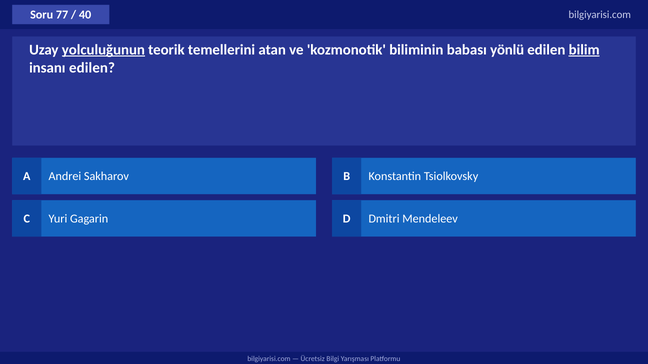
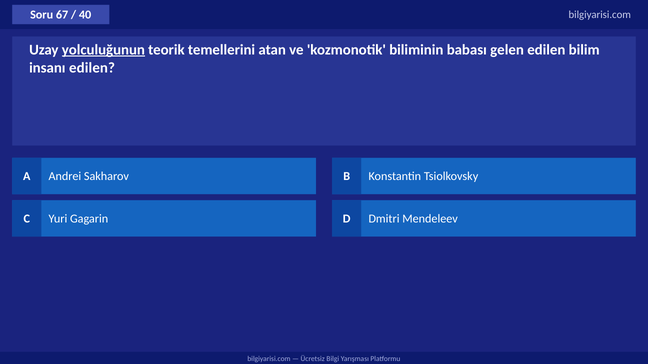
77: 77 -> 67 (62, 15)
yönlü: yönlü -> gelen (507, 50)
bilim underline: present -> none (584, 50)
